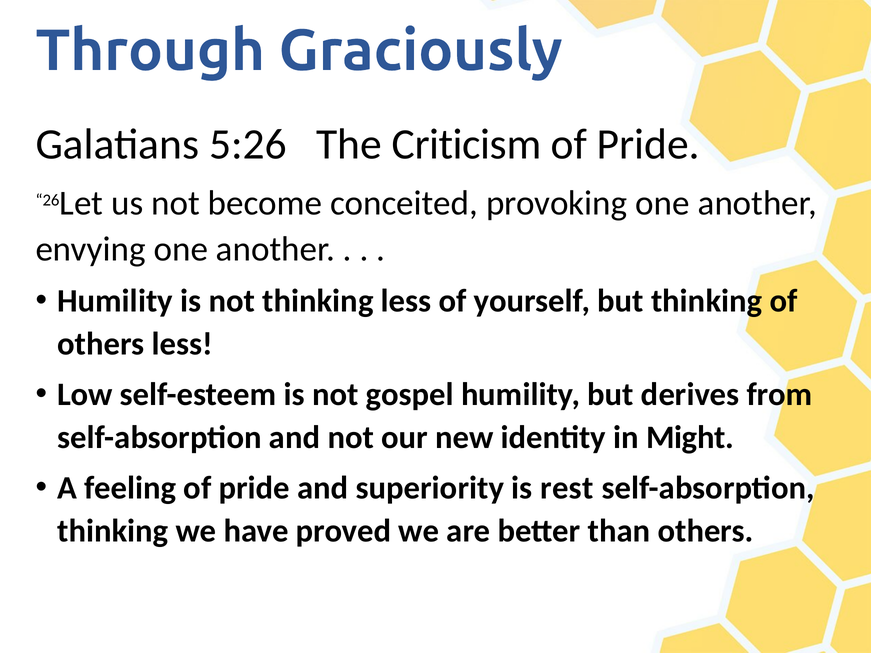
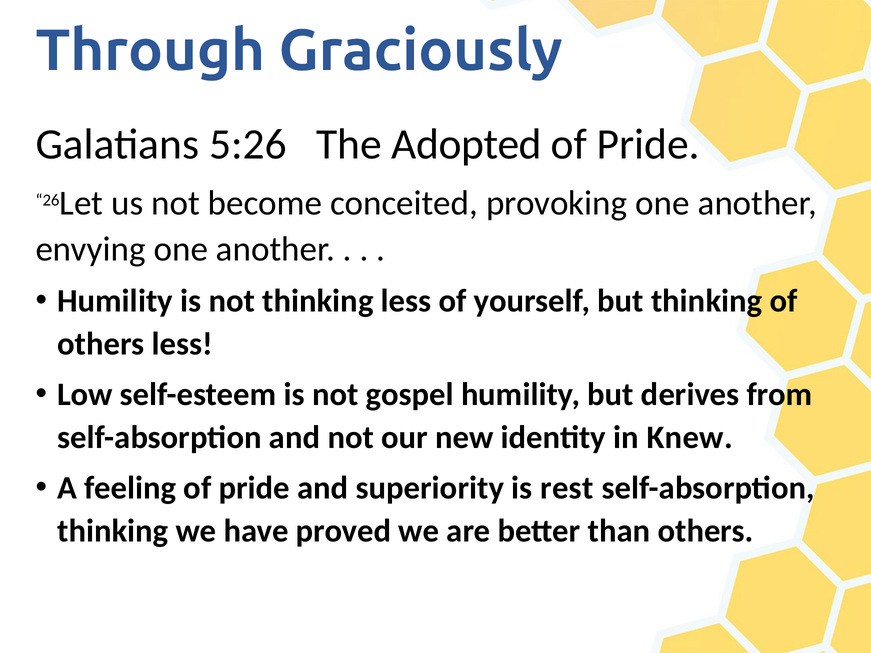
Criticism: Criticism -> Adopted (467, 144)
Might: Might -> Knew (690, 438)
